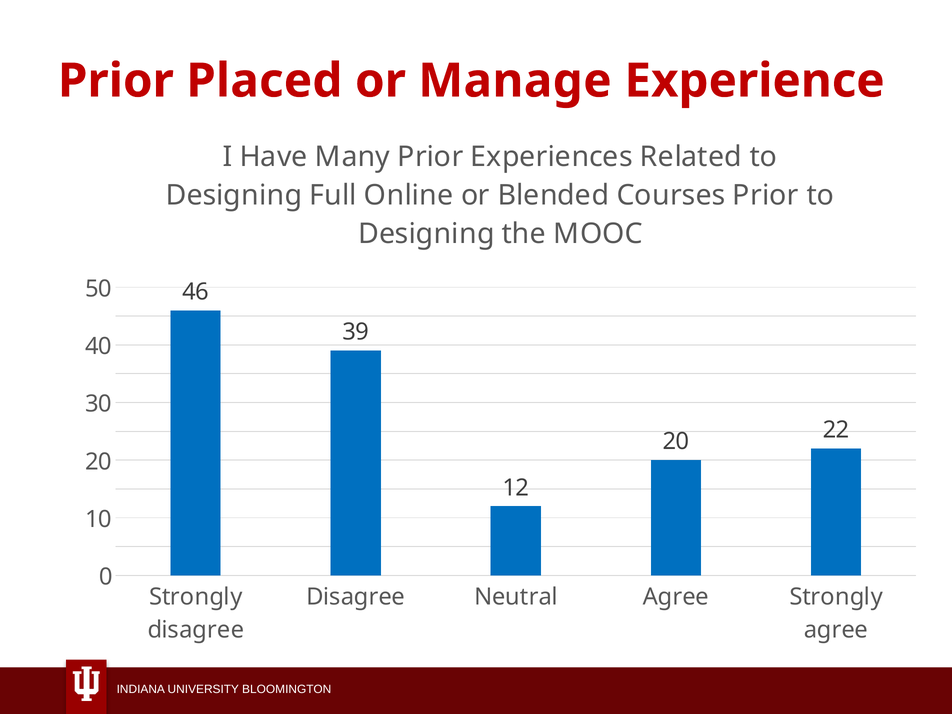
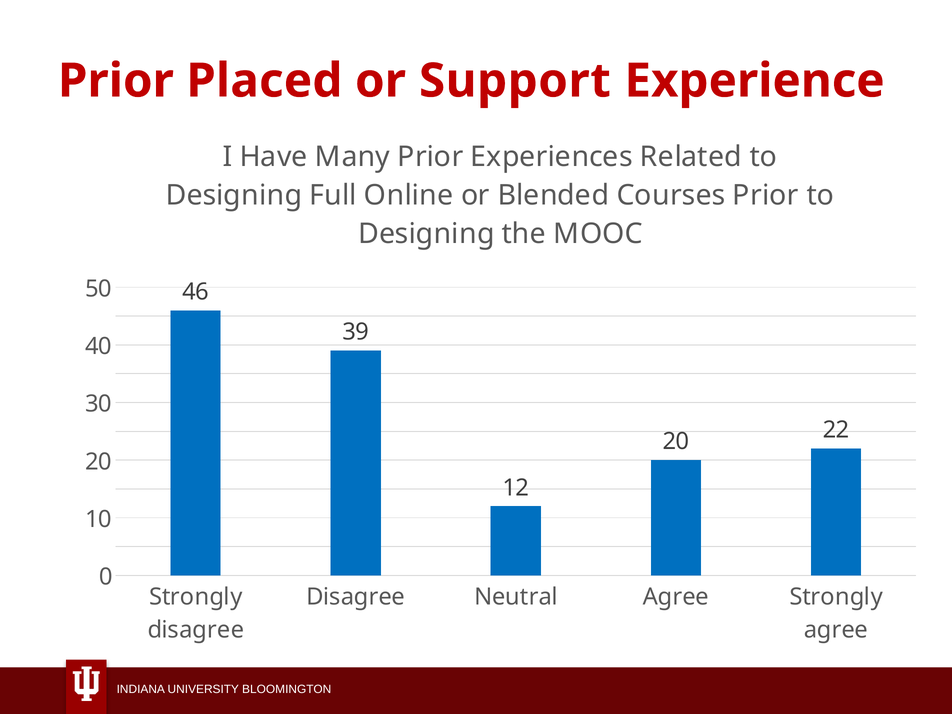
Manage: Manage -> Support (515, 81)
